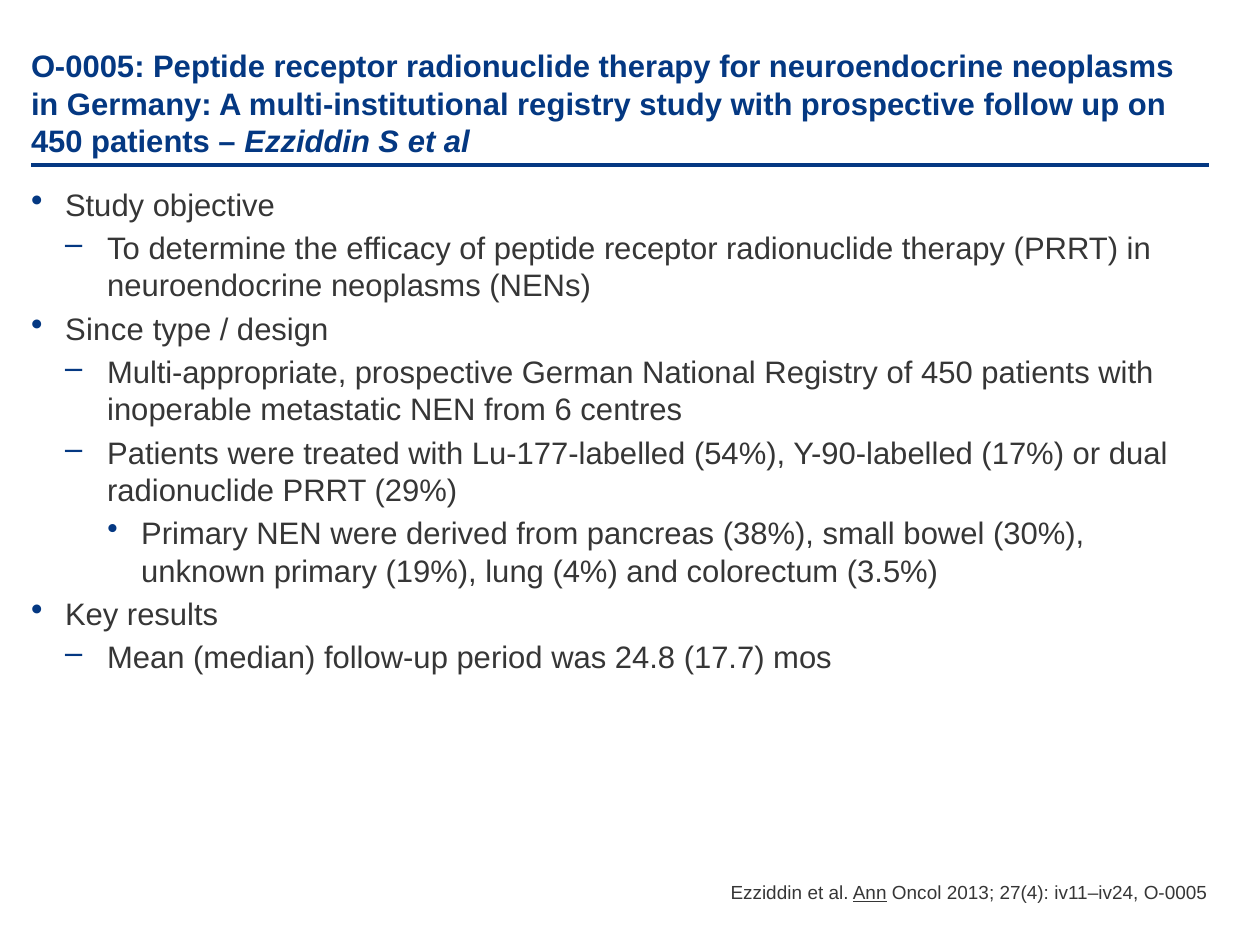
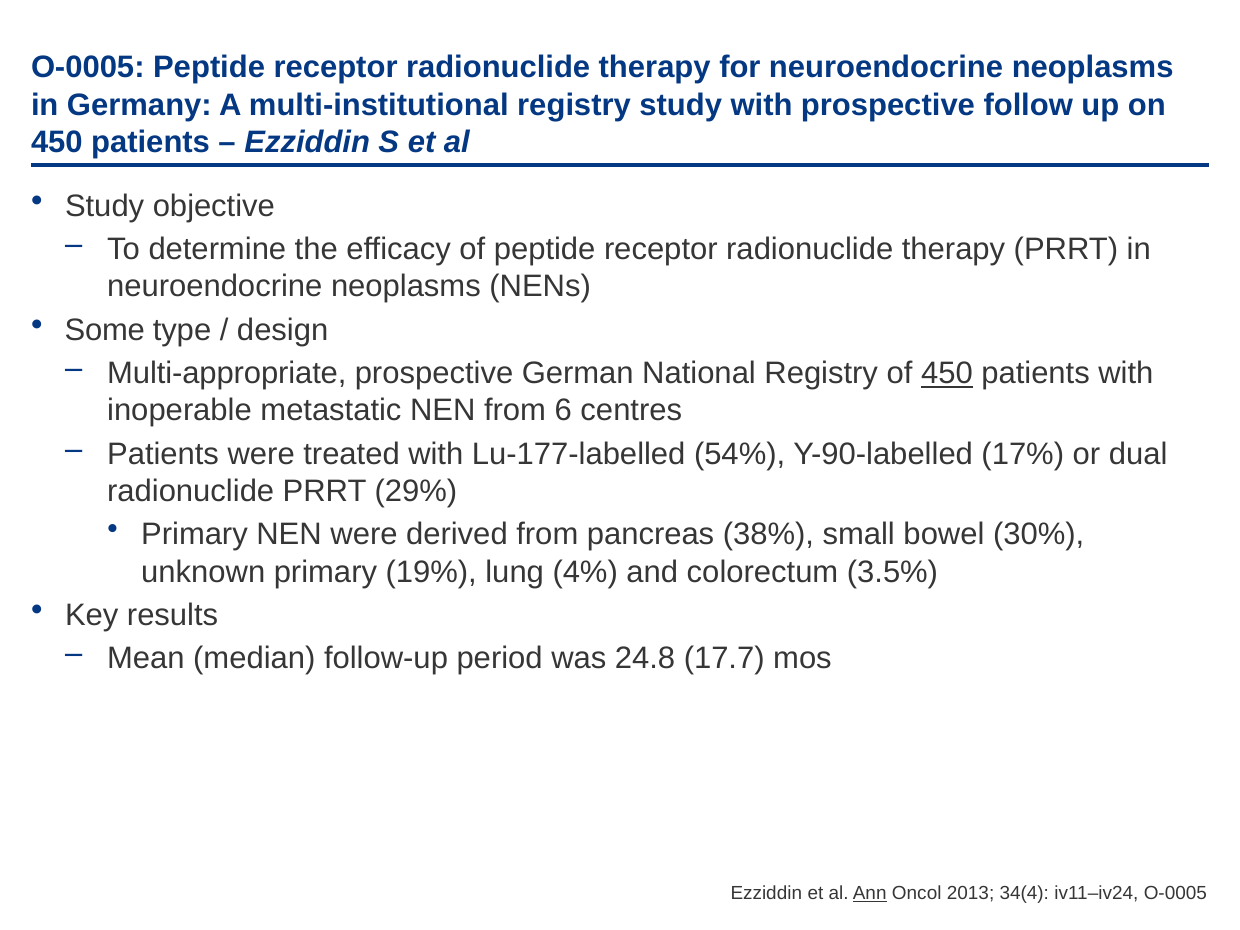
Since: Since -> Some (105, 330)
450 underline: none -> present (947, 373)
27(4: 27(4 -> 34(4 (1024, 893)
